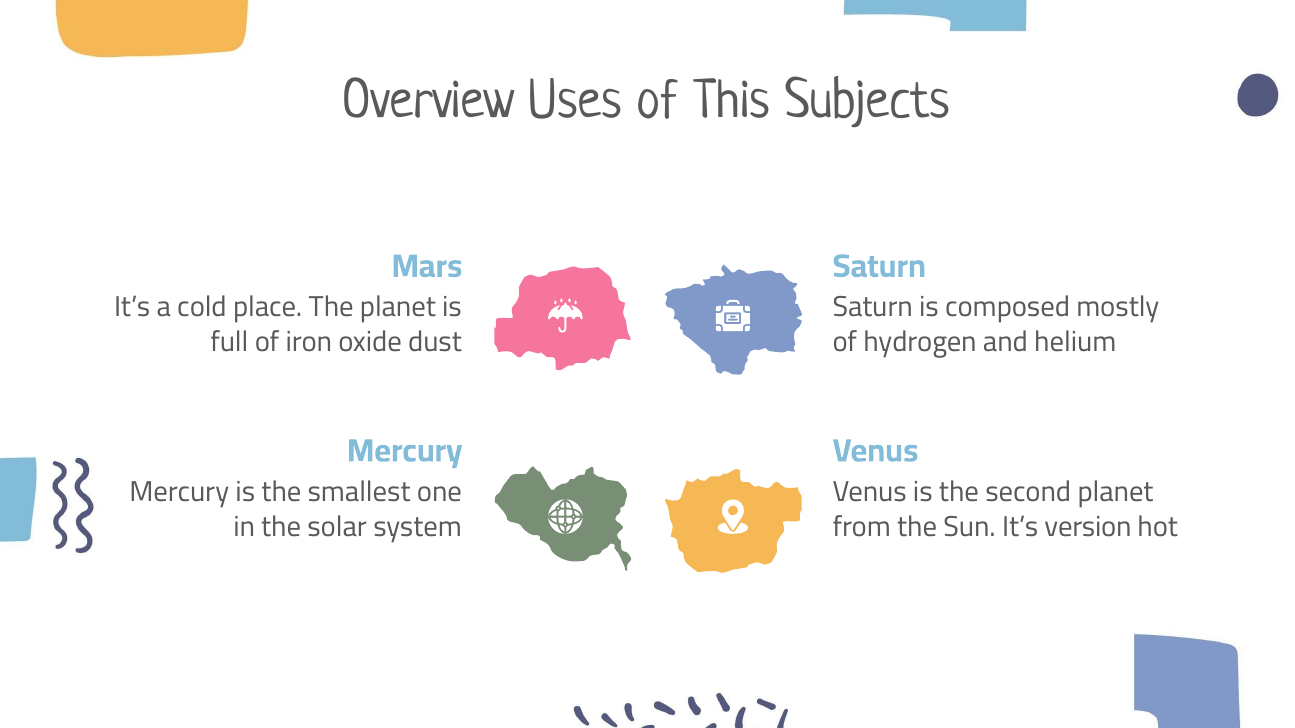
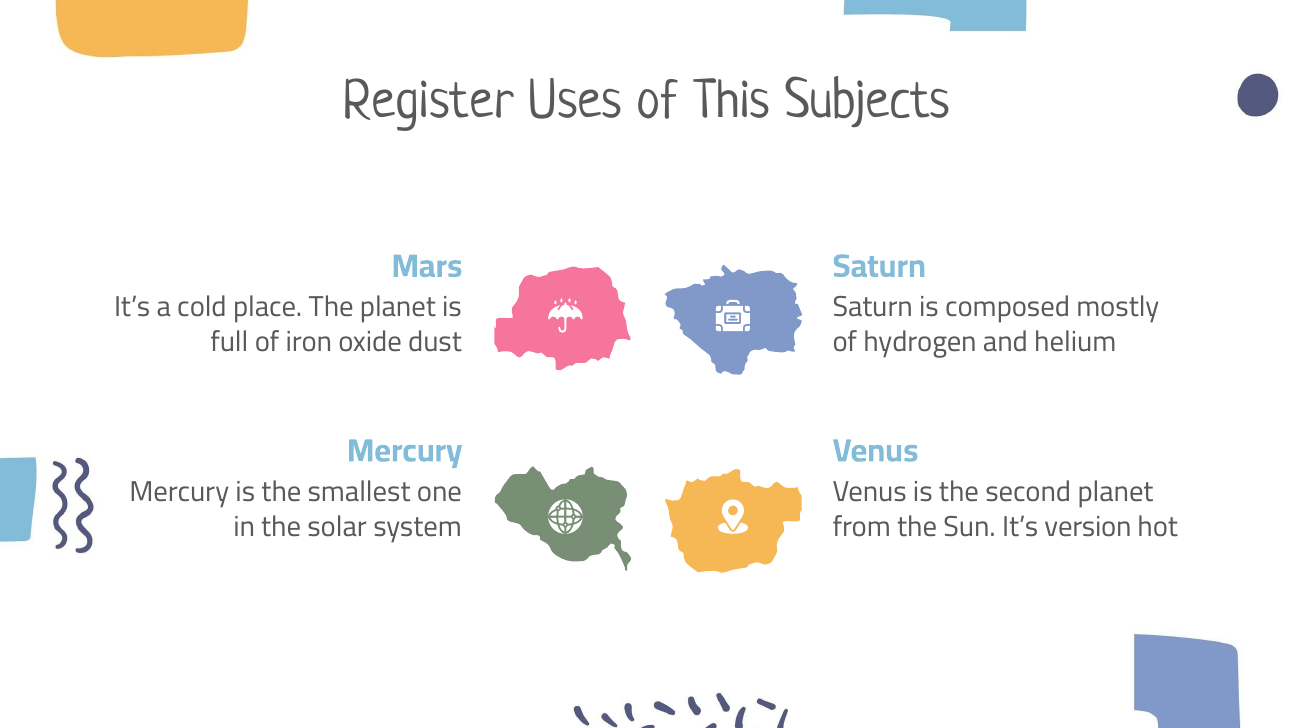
Overview: Overview -> Register (429, 100)
